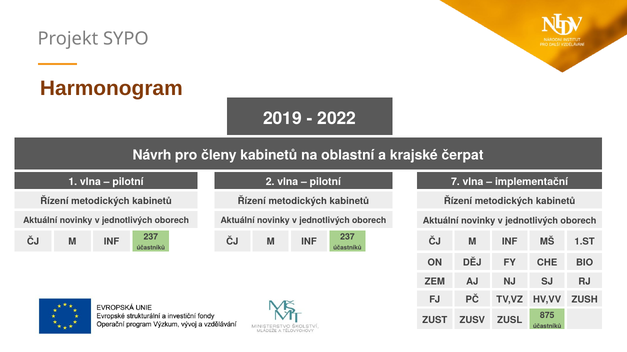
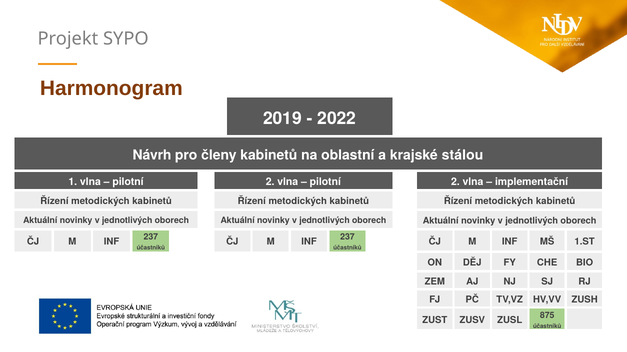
čerpat: čerpat -> stálou (462, 156)
7: 7 -> 2 (455, 182)
